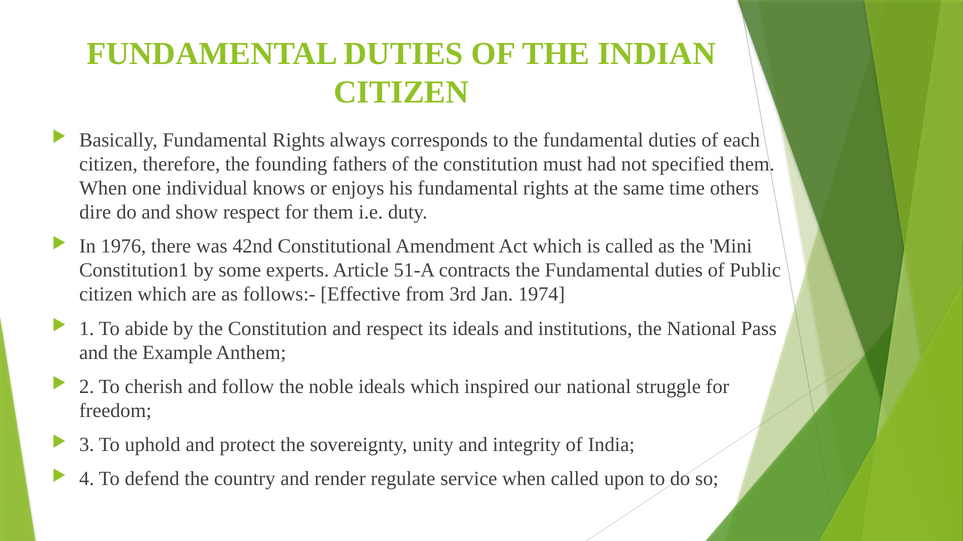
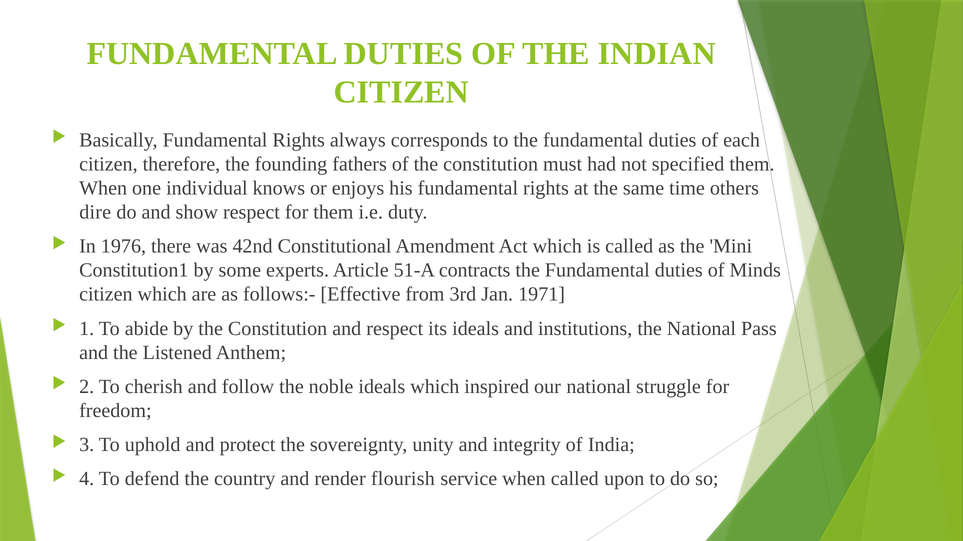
Public: Public -> Minds (755, 271)
1974: 1974 -> 1971 (542, 295)
Example: Example -> Listened (177, 353)
regulate: regulate -> flourish (403, 479)
